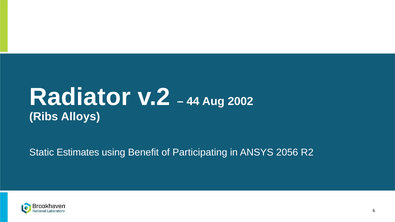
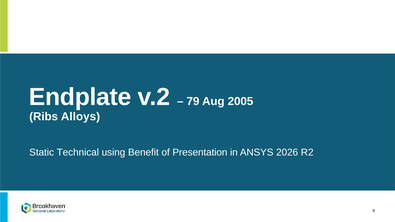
Radiator: Radiator -> Endplate (80, 97)
44: 44 -> 79 (193, 101)
2002: 2002 -> 2005 (240, 101)
Estimates: Estimates -> Technical (78, 153)
Participating: Participating -> Presentation (200, 153)
2056: 2056 -> 2026 (287, 153)
